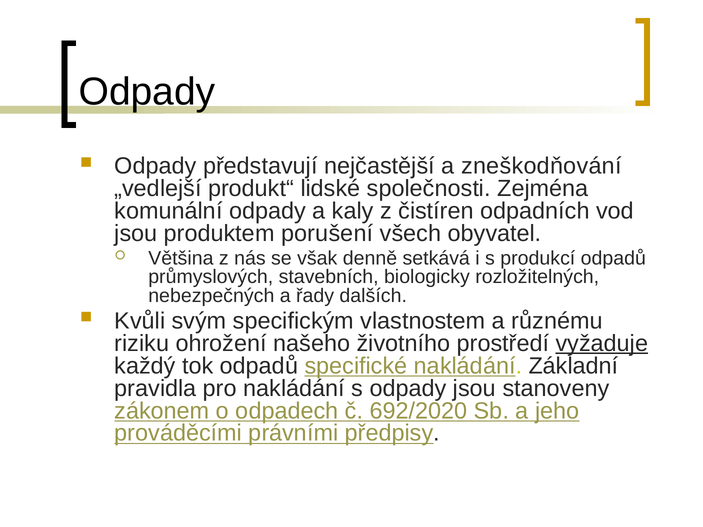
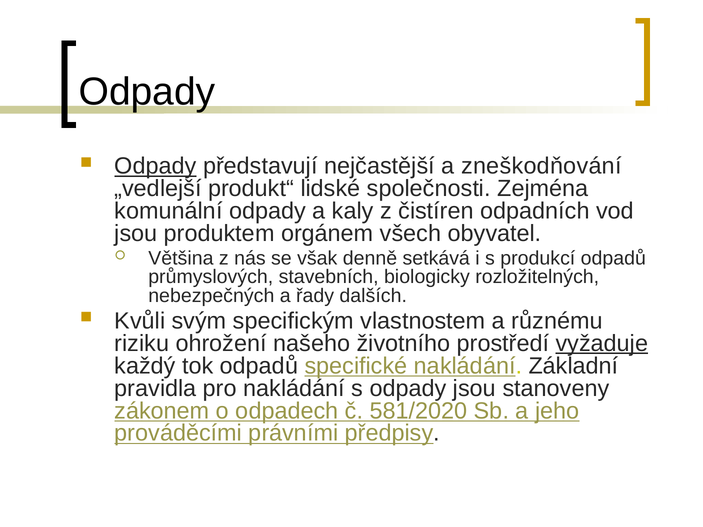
Odpady underline: none -> present (155, 166)
porušení: porušení -> orgánem (327, 234)
692/2020: 692/2020 -> 581/2020 (419, 411)
